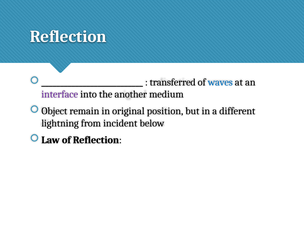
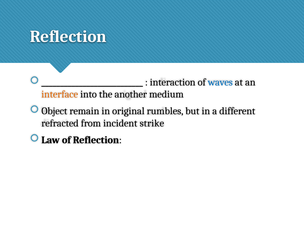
transferred: transferred -> interaction (173, 82)
interface colour: purple -> orange (60, 94)
position: position -> rumbles (165, 111)
lightning: lightning -> refracted (60, 123)
below: below -> strike (152, 123)
